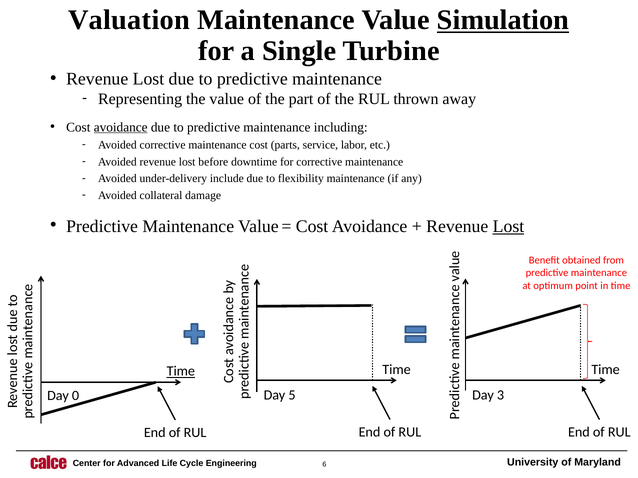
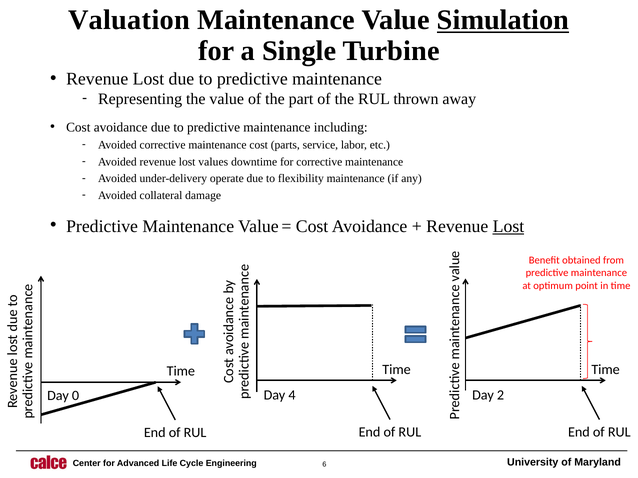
avoidance underline: present -> none (121, 127)
before: before -> values (213, 162)
include: include -> operate (227, 179)
Time underline: present -> none (181, 372)
5: 5 -> 4 (292, 395)
3: 3 -> 2 (501, 395)
